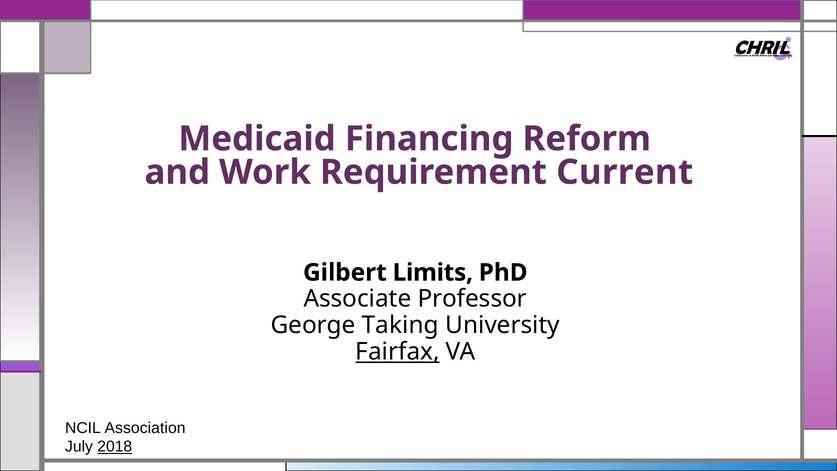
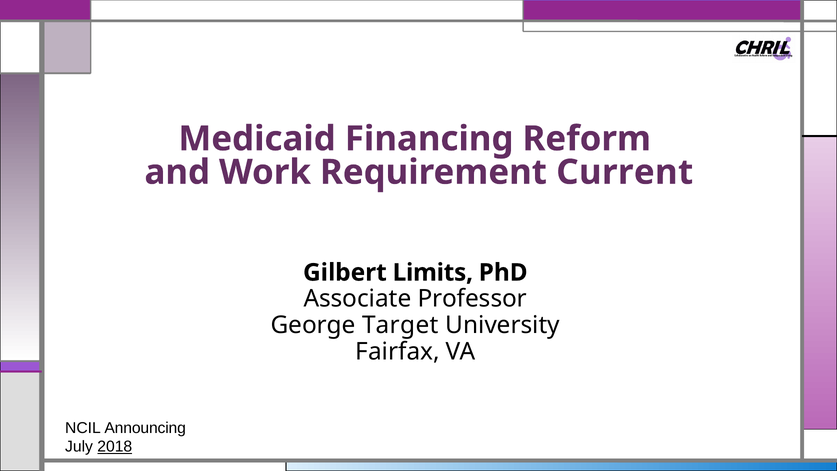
Taking: Taking -> Target (400, 325)
Fairfax underline: present -> none (398, 352)
Association: Association -> Announcing (145, 428)
